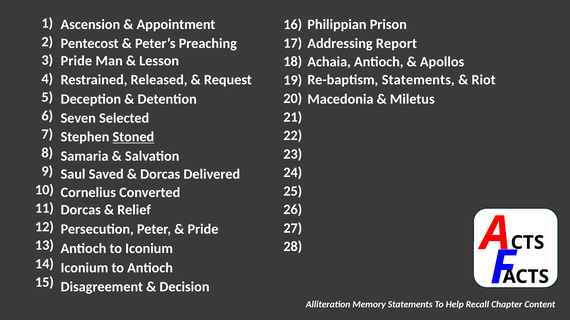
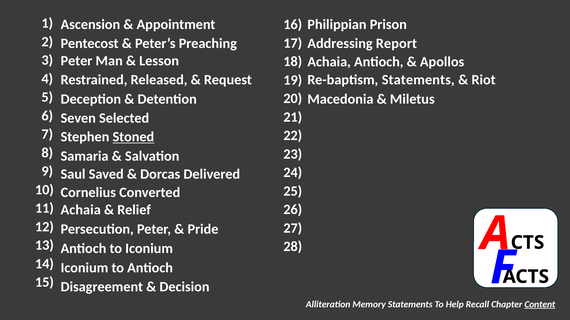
Pride: Pride -> Peter (76, 61)
Dorcas: Dorcas -> Achaia (81, 210)
Content underline: none -> present (540, 305)
